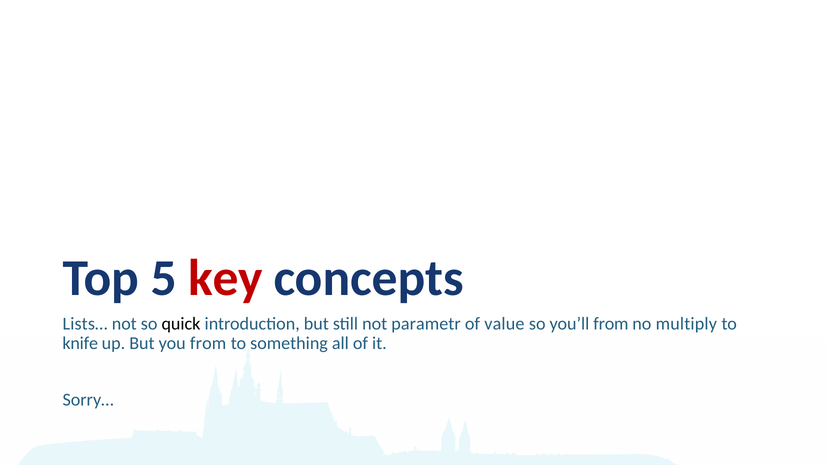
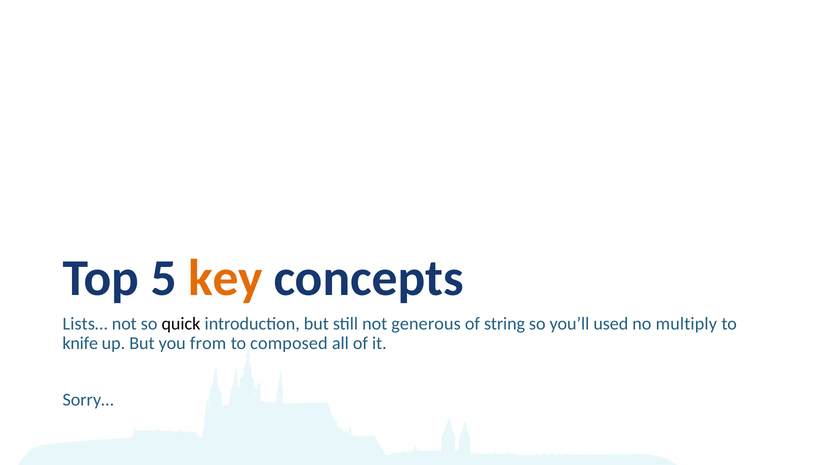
key colour: red -> orange (225, 278)
parametr: parametr -> generous (426, 324)
value: value -> string (505, 324)
you’ll from: from -> used (611, 324)
something: something -> composed (289, 343)
